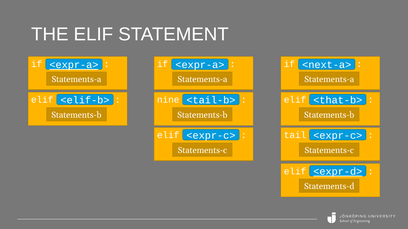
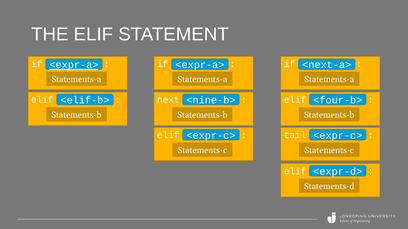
<tail-b>: <tail-b> -> <nine-b> (211, 100)
<that-b>: <that-b> -> <four-b> (338, 100)
nine: nine -> next (168, 100)
<expr-d> underline: present -> none (338, 172)
